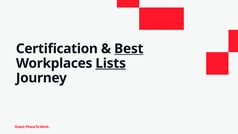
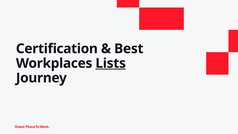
Best underline: present -> none (129, 49)
